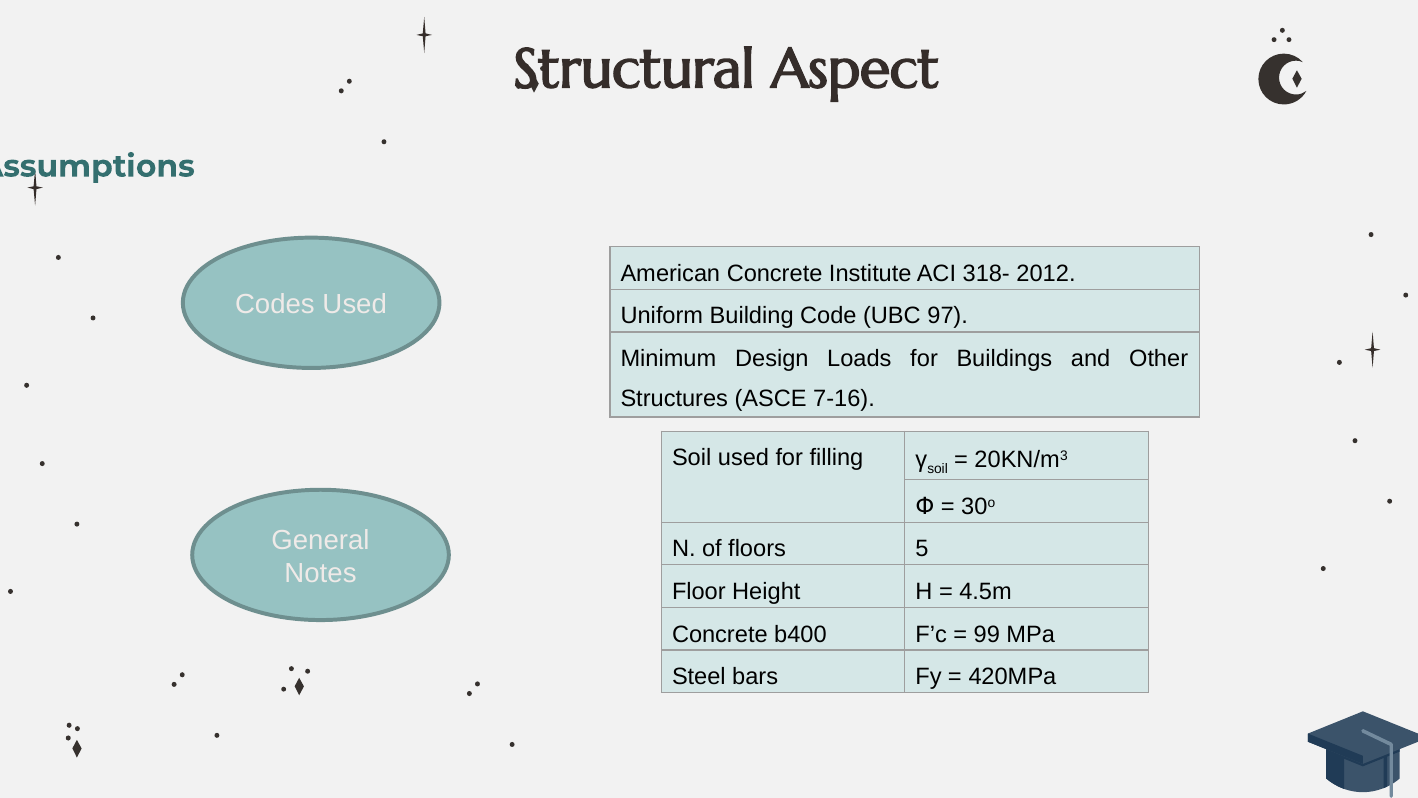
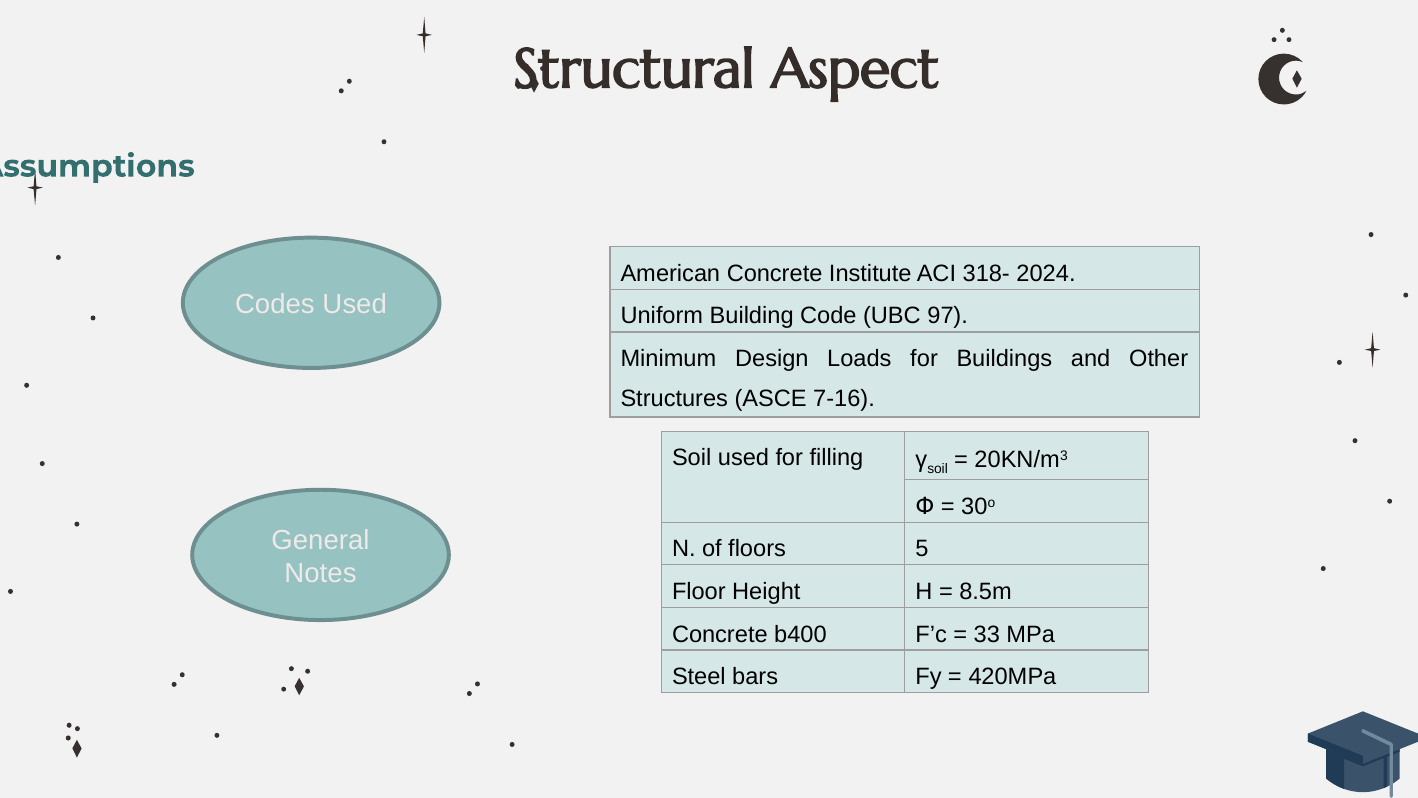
2012: 2012 -> 2024 (1046, 273)
4.5m: 4.5m -> 8.5m (986, 591)
99: 99 -> 33 (987, 634)
